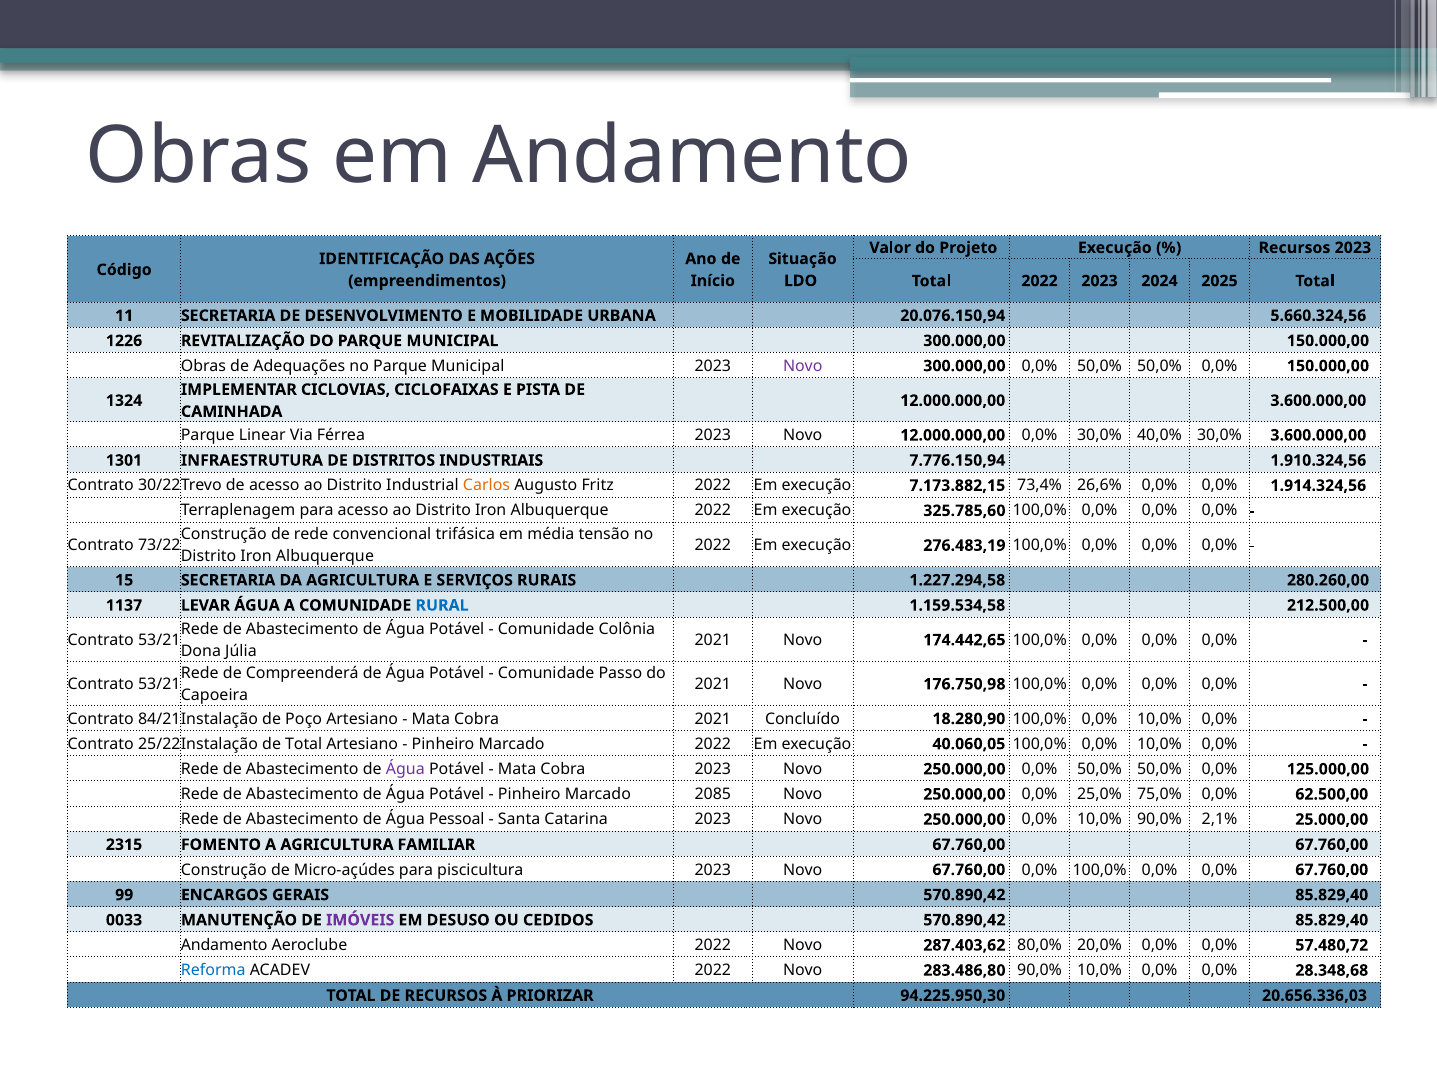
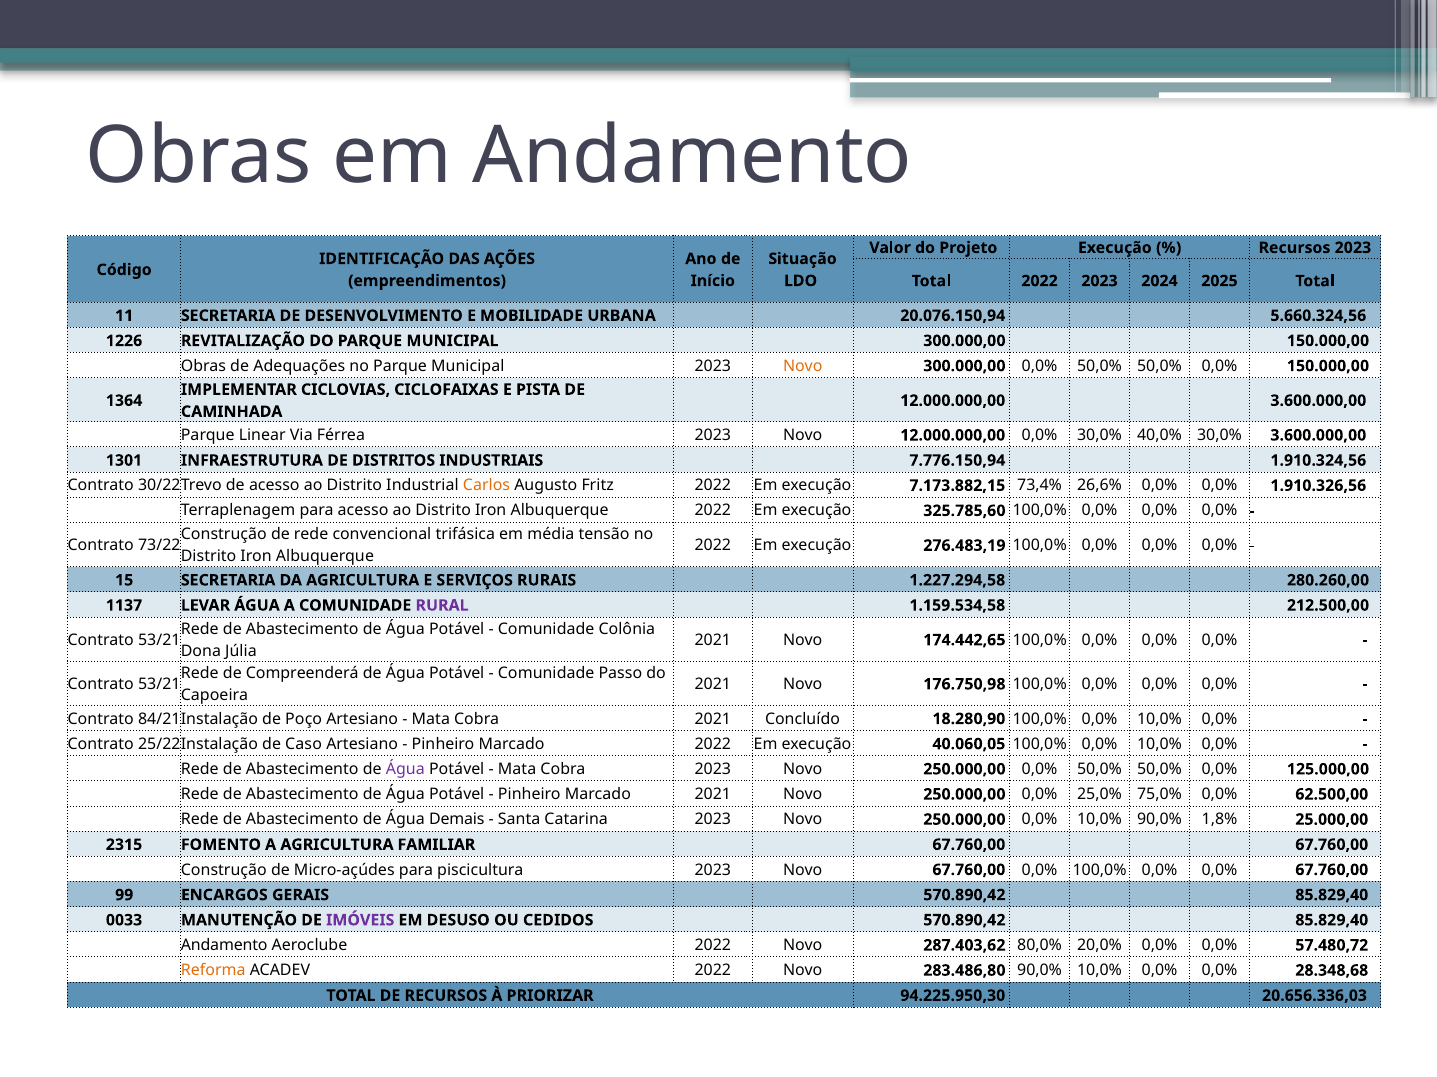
Novo colour: purple -> orange (803, 366)
1324: 1324 -> 1364 (124, 401)
1.914.324,56: 1.914.324,56 -> 1.910.326,56 (1318, 486)
RURAL colour: blue -> purple (442, 606)
de Total: Total -> Caso (304, 745)
Marcado 2085: 2085 -> 2021 (713, 795)
Pessoal: Pessoal -> Demais (457, 820)
2,1%: 2,1% -> 1,8% (1220, 820)
Reforma colour: blue -> orange (213, 971)
